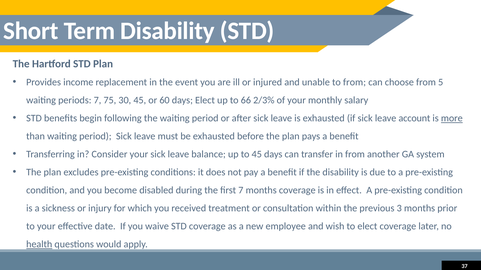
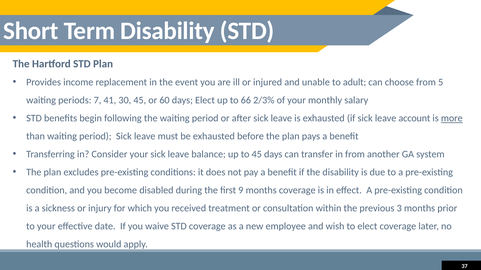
to from: from -> adult (355, 82)
75: 75 -> 41 (110, 100)
first 7: 7 -> 9 (241, 191)
health underline: present -> none (39, 245)
